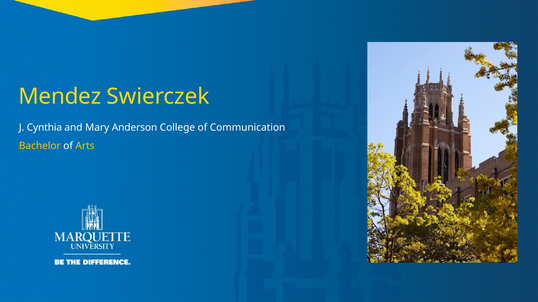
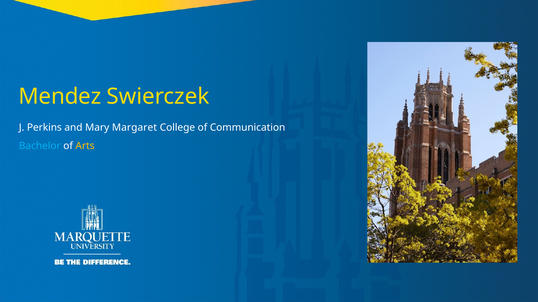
Cynthia: Cynthia -> Perkins (44, 128)
Anderson: Anderson -> Margaret (134, 128)
Bachelor colour: yellow -> light blue (40, 146)
